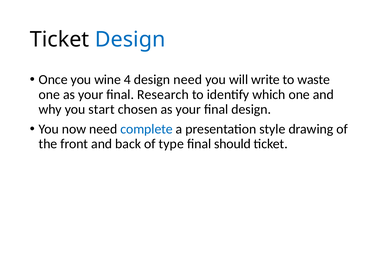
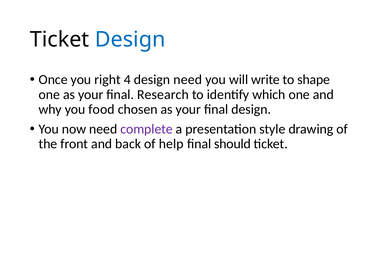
wine: wine -> right (107, 80)
waste: waste -> shape (314, 80)
start: start -> food (102, 109)
complete colour: blue -> purple (147, 129)
type: type -> help (171, 144)
